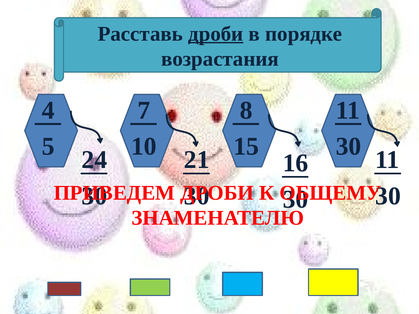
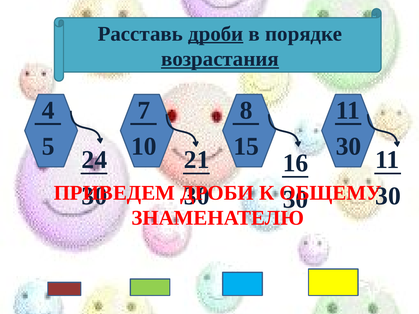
возрастания underline: none -> present (220, 59)
